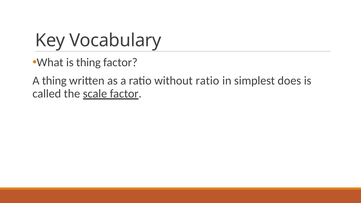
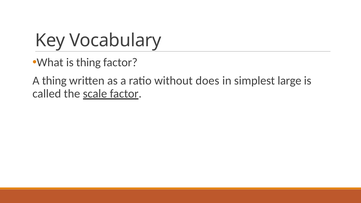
without ratio: ratio -> does (207, 81)
does: does -> large (289, 81)
